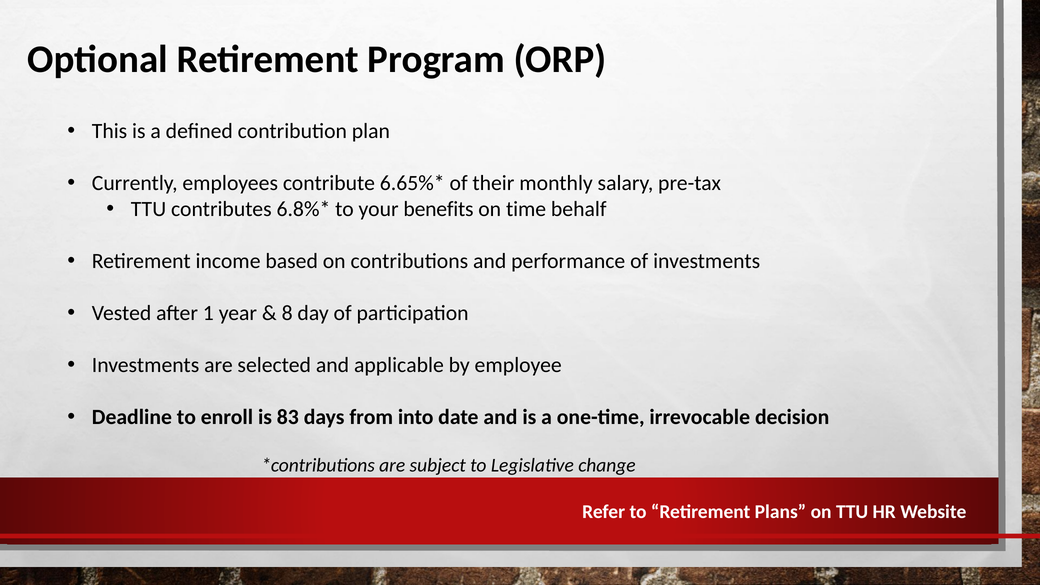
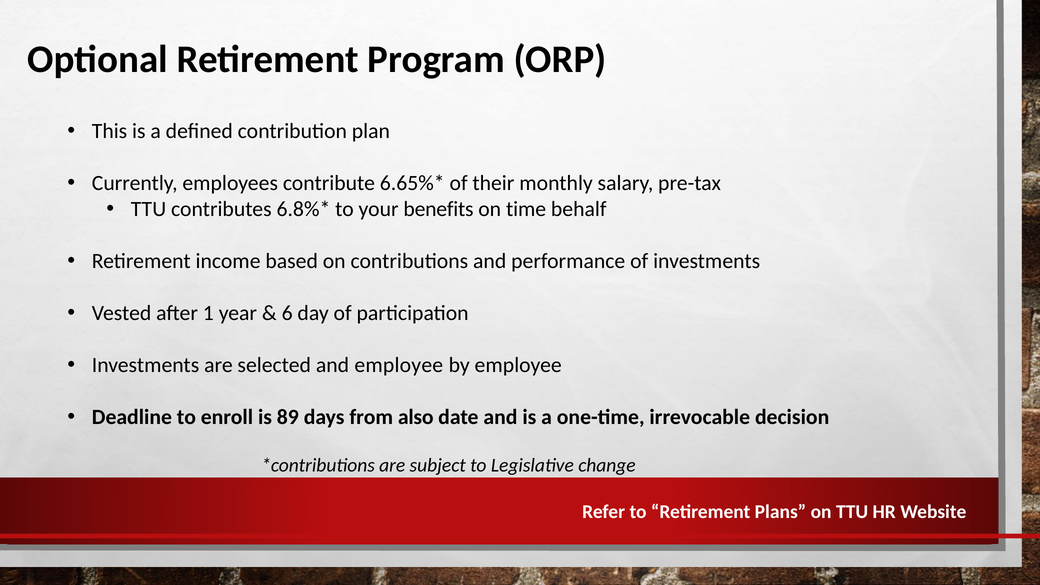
8: 8 -> 6 (287, 313)
and applicable: applicable -> employee (399, 365)
83: 83 -> 89 (288, 417)
into: into -> also (416, 417)
